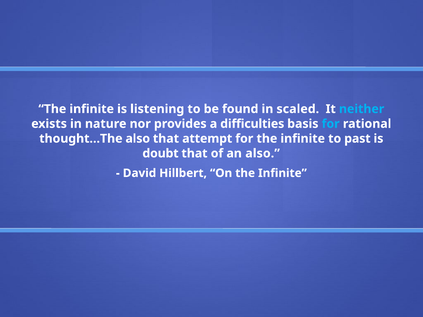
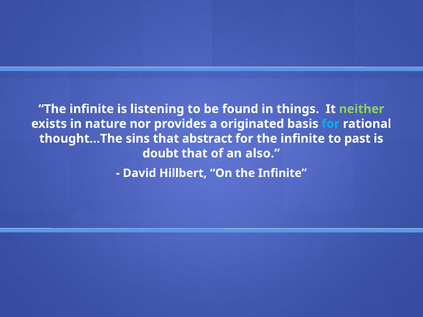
scaled: scaled -> things (298, 109)
neither colour: light blue -> light green (362, 109)
difficulties: difficulties -> originated (252, 124)
thought…The also: also -> sins (138, 139)
attempt: attempt -> abstract (207, 139)
